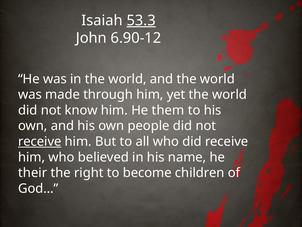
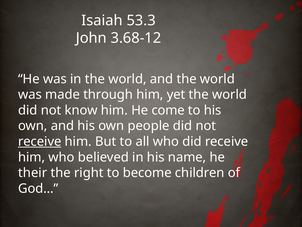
53.3 underline: present -> none (141, 20)
6.90-12: 6.90-12 -> 3.68-12 (136, 38)
them: them -> come (168, 110)
